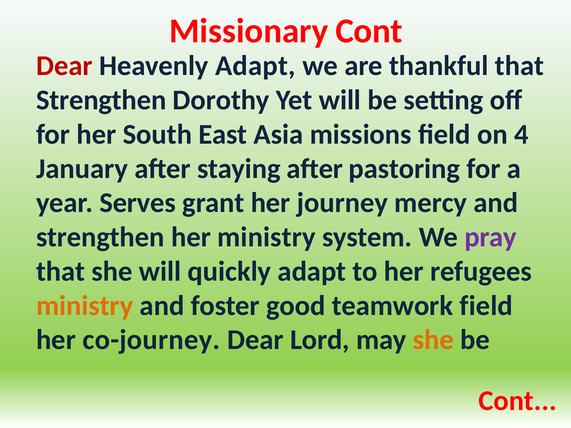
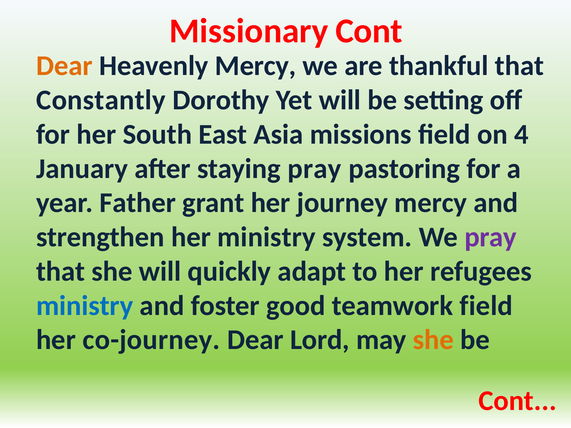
Dear colour: red -> orange (64, 66)
Heavenly Adapt: Adapt -> Mercy (256, 66)
Strengthen: Strengthen -> Constantly (101, 100)
staying after: after -> pray (315, 169)
Serves: Serves -> Father (138, 203)
ministry colour: orange -> blue (85, 306)
